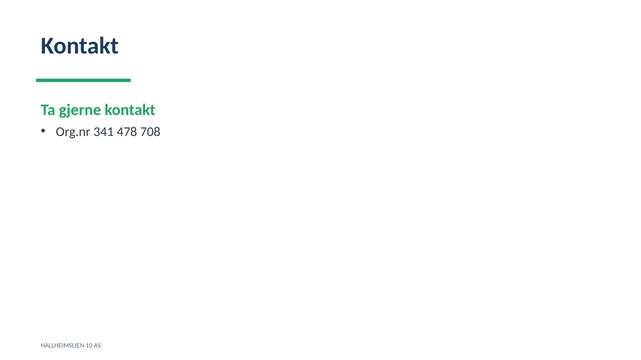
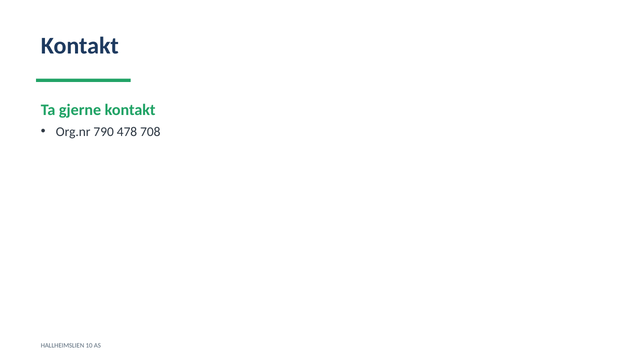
341: 341 -> 790 (104, 132)
